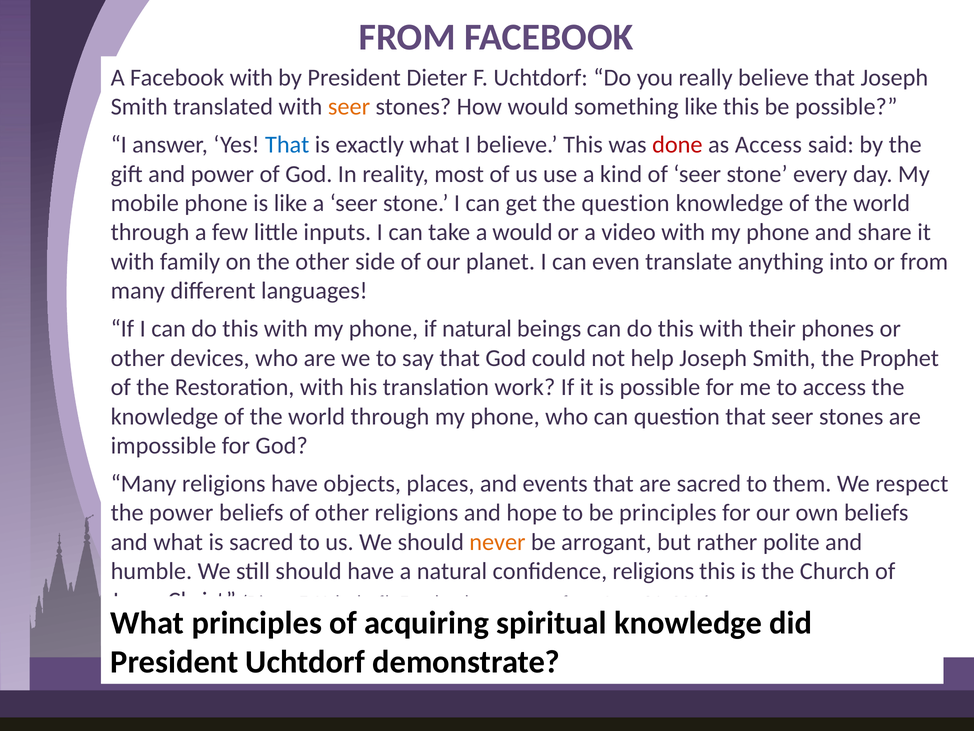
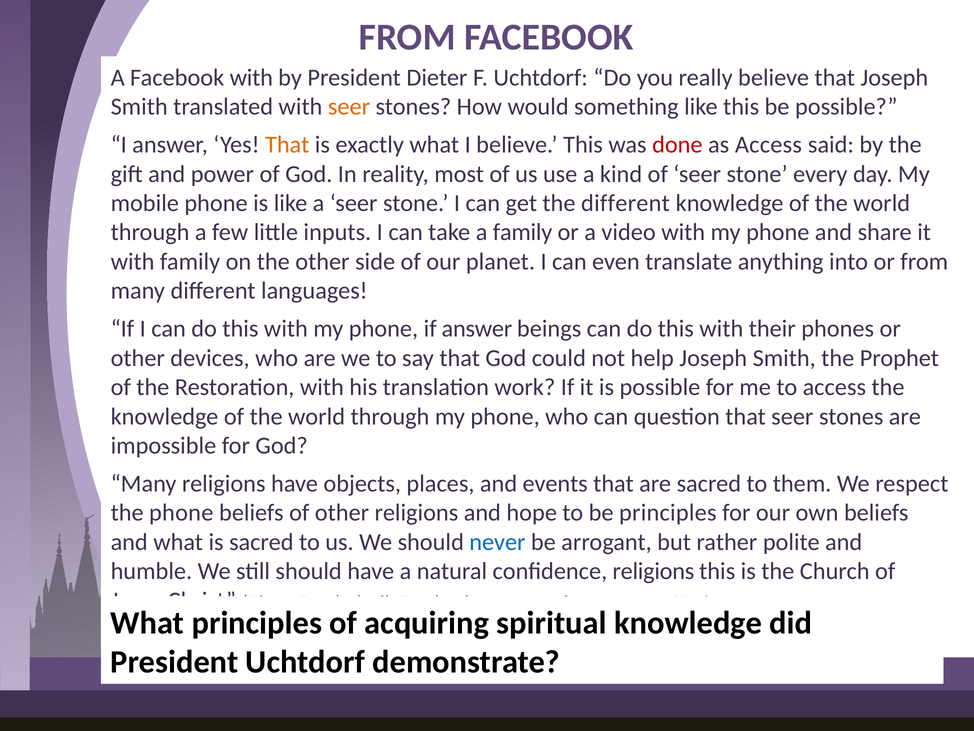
That colour: blue -> orange (287, 145)
the question: question -> different (625, 203)
a would: would -> family (523, 232)
if natural: natural -> answer (477, 329)
the power: power -> phone (181, 513)
never colour: orange -> blue (497, 542)
